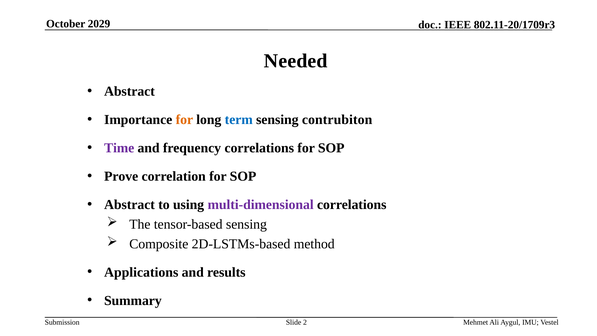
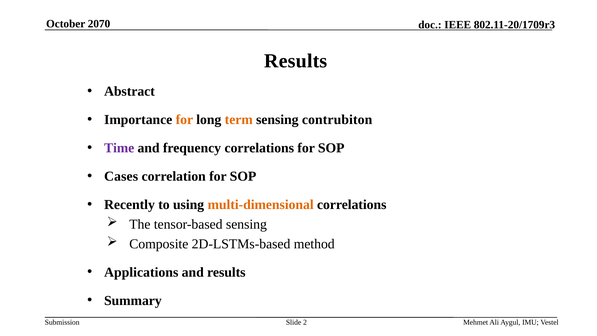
2029: 2029 -> 2070 (99, 24)
Needed: Needed -> Results (296, 61)
term colour: blue -> orange (239, 120)
Prove: Prove -> Cases (121, 176)
Abstract: Abstract -> Recently (129, 205)
multi-dimensional colour: purple -> orange (261, 205)
